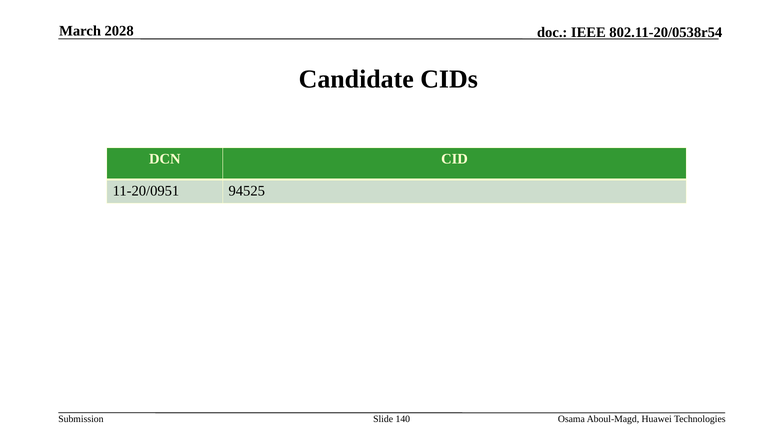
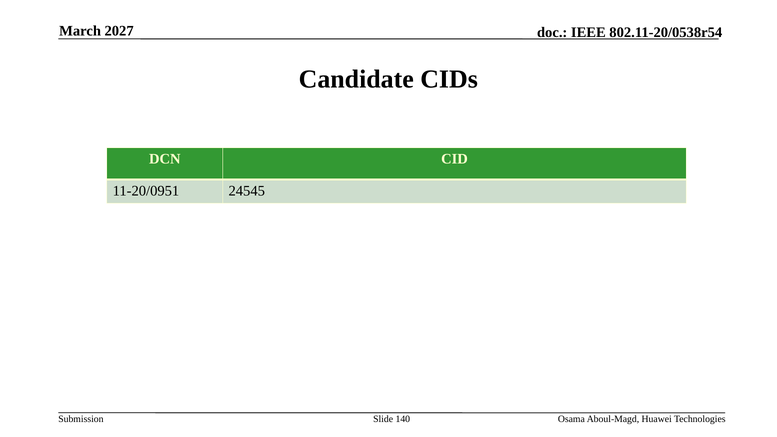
2028: 2028 -> 2027 (119, 31)
94525: 94525 -> 24545 (247, 191)
